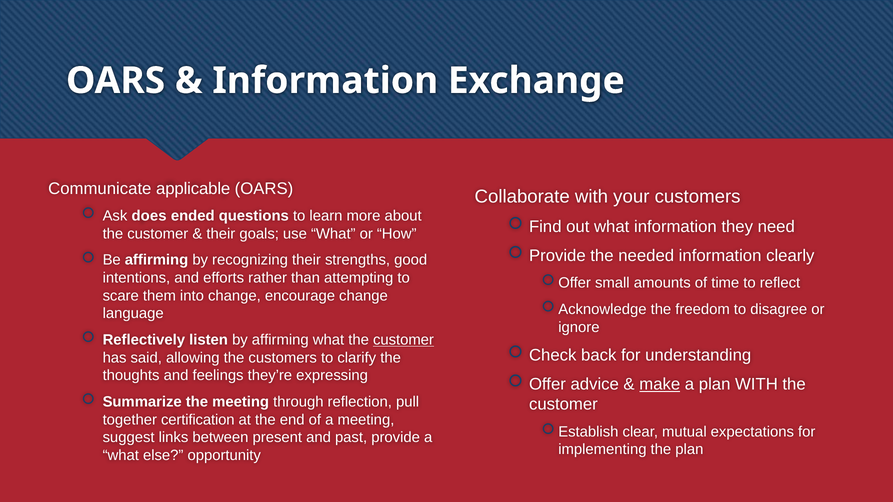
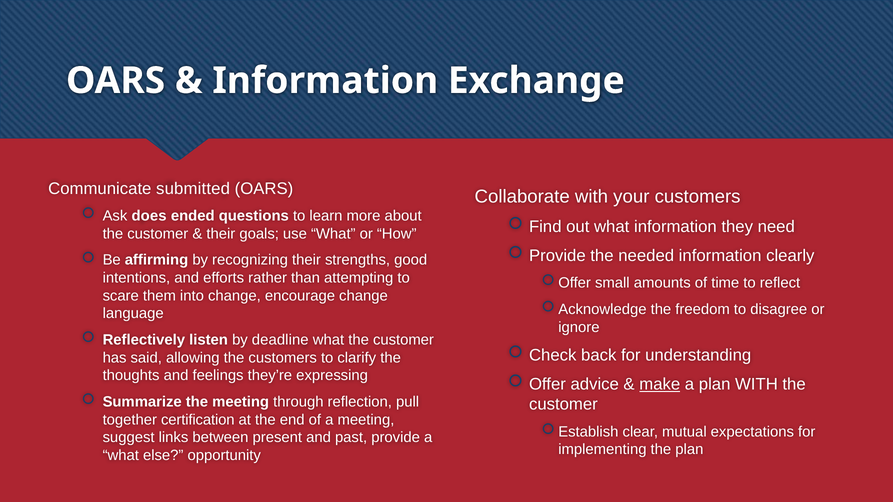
applicable: applicable -> submitted (193, 189)
by affirming: affirming -> deadline (280, 340)
customer underline: present -> none (403, 340)
